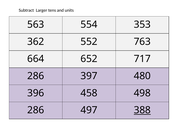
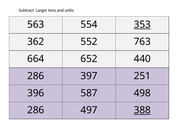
353 underline: none -> present (142, 24)
717: 717 -> 440 (142, 59)
480: 480 -> 251 (142, 76)
458: 458 -> 587 (89, 93)
